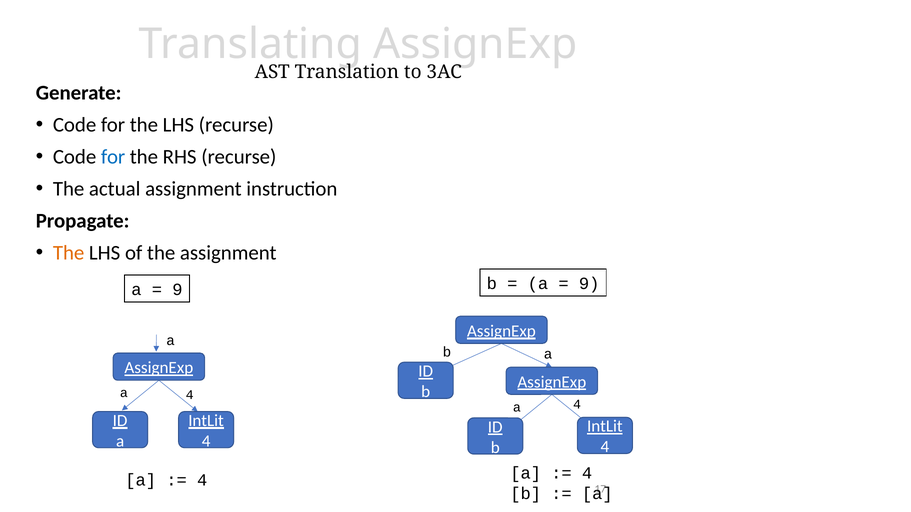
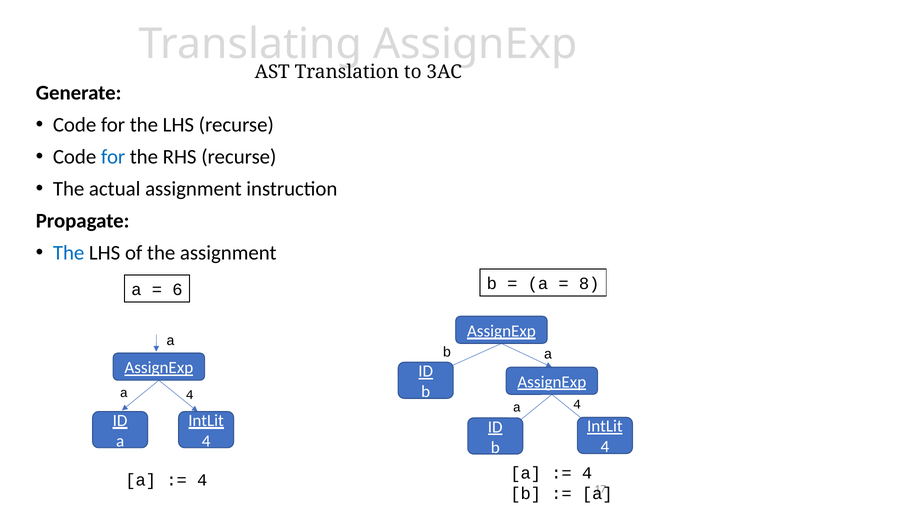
The colour: orange -> blue (69, 253)
9: 9 -> 8 (589, 284)
9: 9 -> 6 (177, 290)
